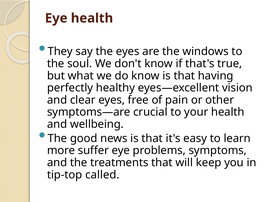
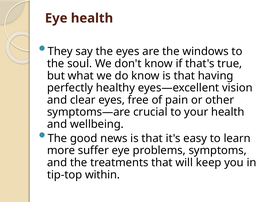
called: called -> within (102, 174)
